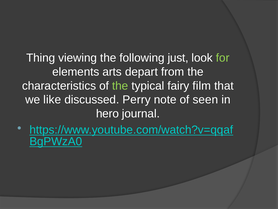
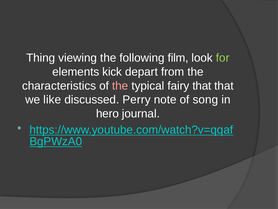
just: just -> film (178, 58)
arts: arts -> kick (112, 72)
the colour: light green -> pink (120, 86)
fairy film: film -> that (202, 86)
seen: seen -> song (205, 99)
